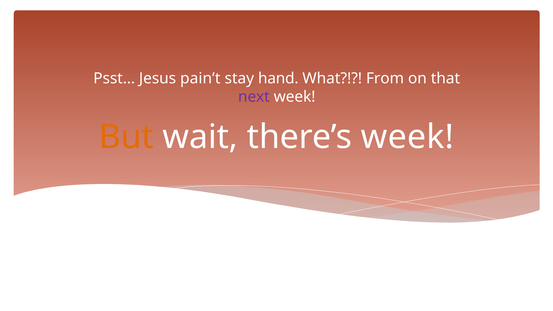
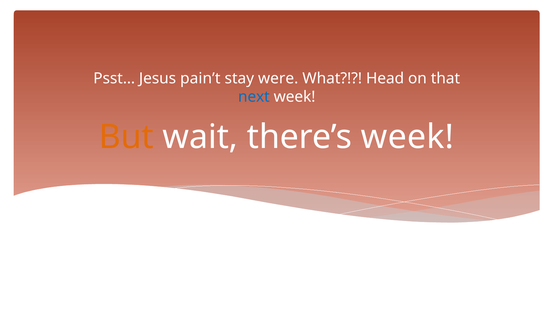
hand: hand -> were (278, 78)
From: From -> Head (385, 78)
next colour: purple -> blue (254, 97)
